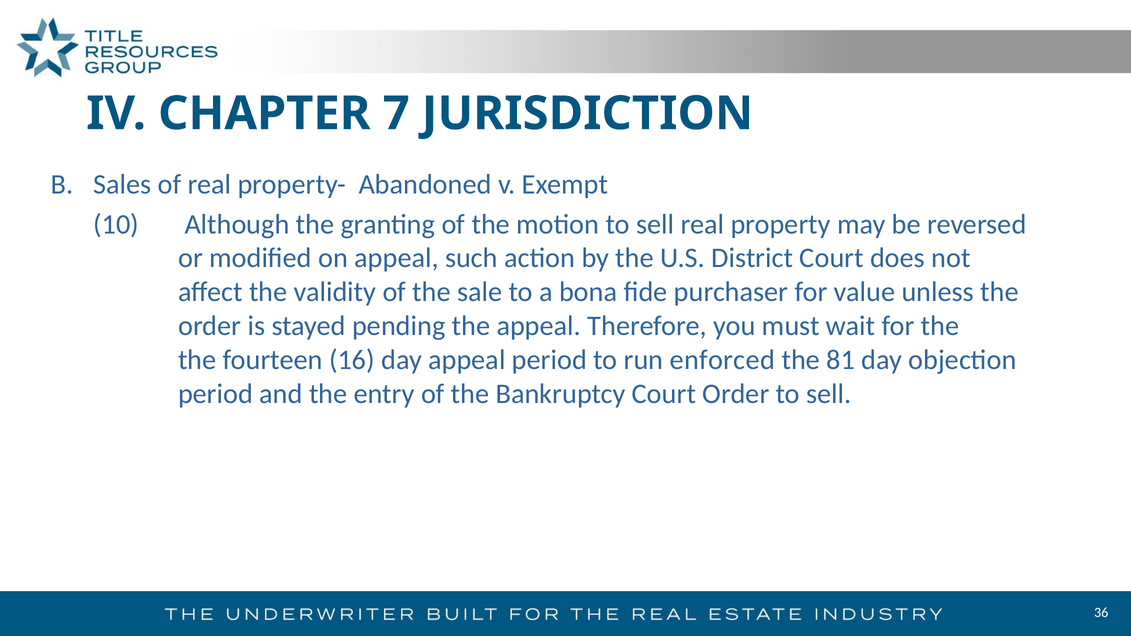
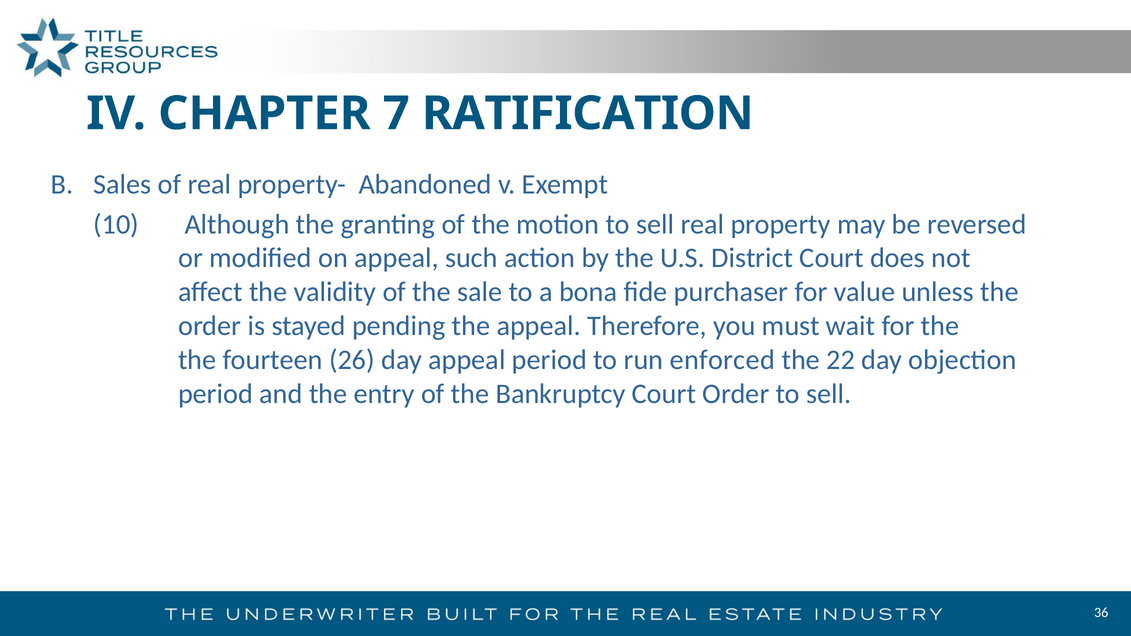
JURISDICTION: JURISDICTION -> RATIFICATION (588, 114)
16: 16 -> 26 (352, 360)
81: 81 -> 22 (841, 360)
